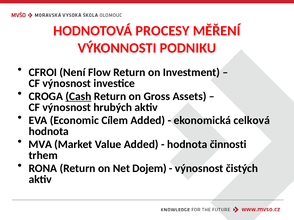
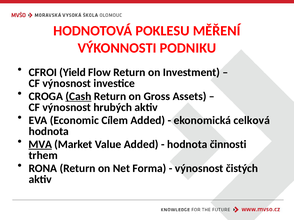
PROCESY: PROCESY -> POKLESU (163, 31)
Není: Není -> Yield (73, 73)
MVA underline: none -> present (40, 145)
Dojem: Dojem -> Forma (149, 169)
